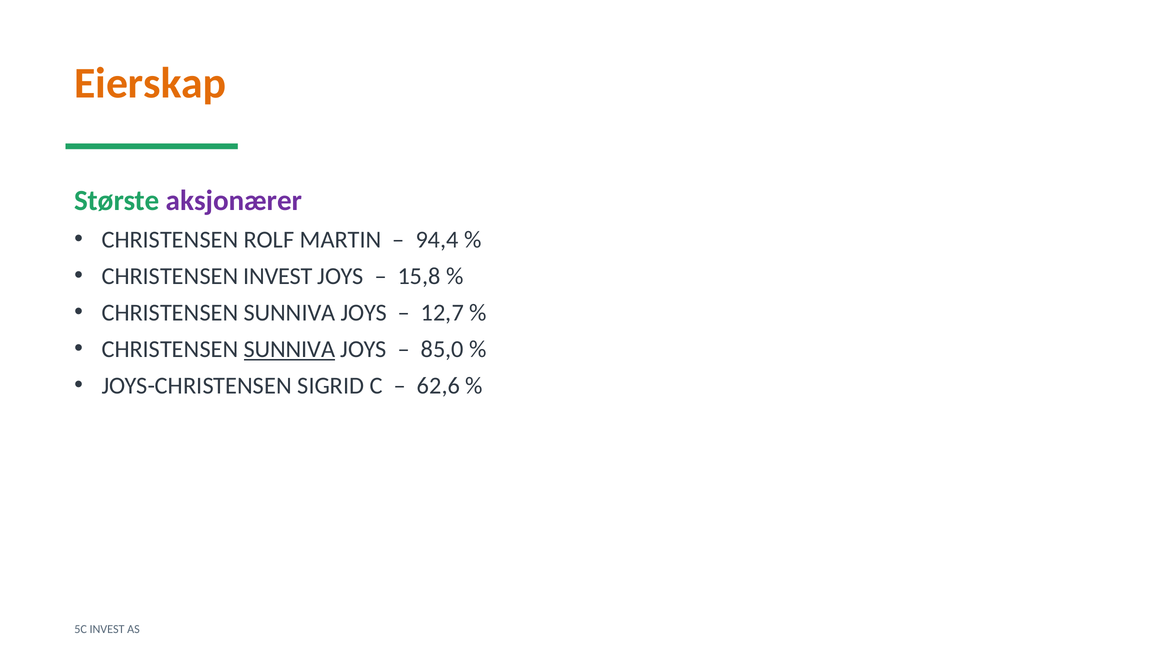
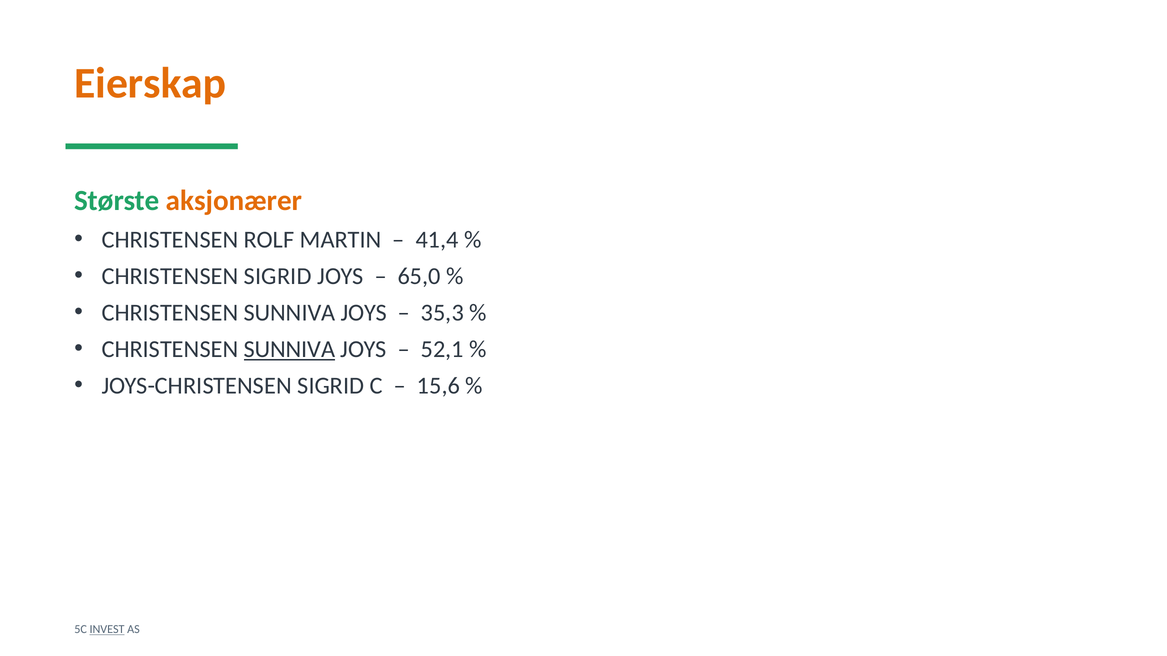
aksjonærer colour: purple -> orange (234, 201)
94,4: 94,4 -> 41,4 (437, 240)
CHRISTENSEN INVEST: INVEST -> SIGRID (278, 276)
15,8: 15,8 -> 65,0 (419, 276)
12,7: 12,7 -> 35,3 (442, 313)
85,0: 85,0 -> 52,1 (442, 349)
62,6: 62,6 -> 15,6 (438, 386)
INVEST underline: none -> present (107, 630)
